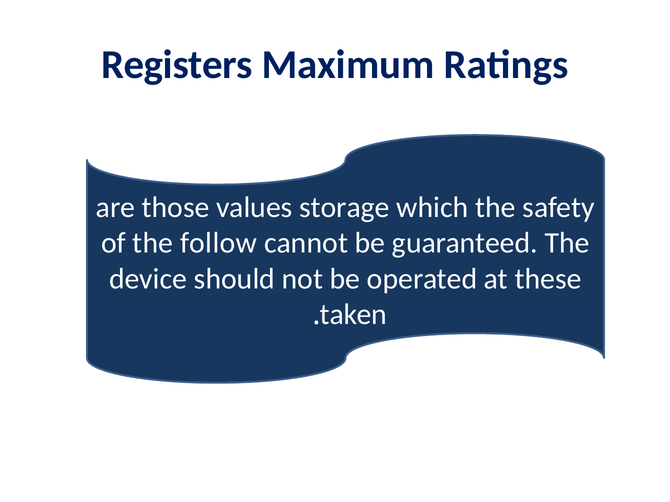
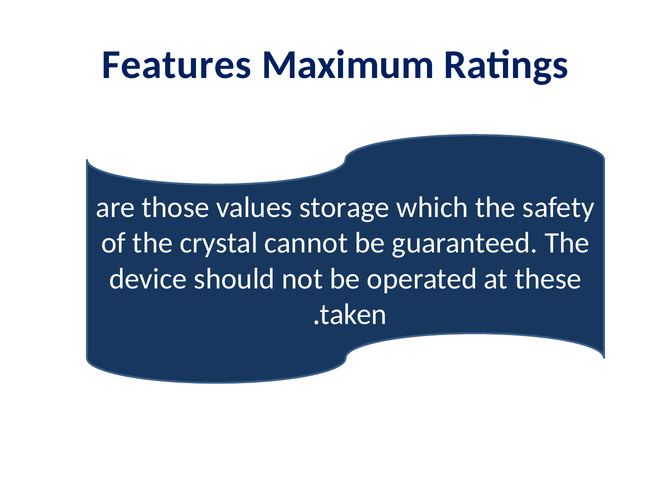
Registers: Registers -> Features (177, 65)
follow: follow -> crystal (219, 243)
